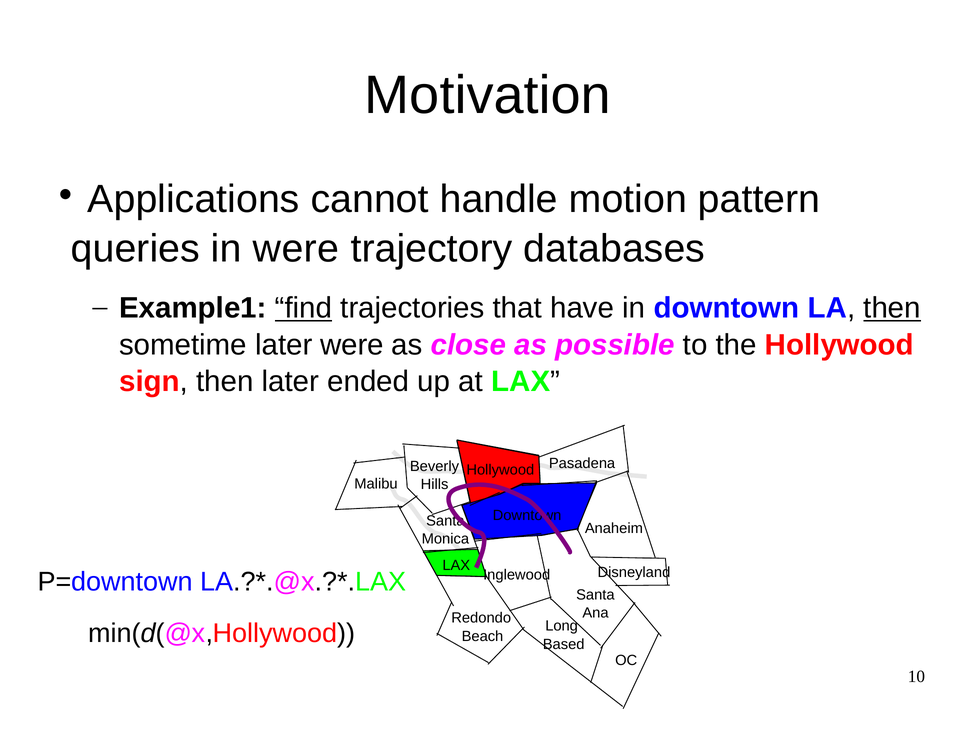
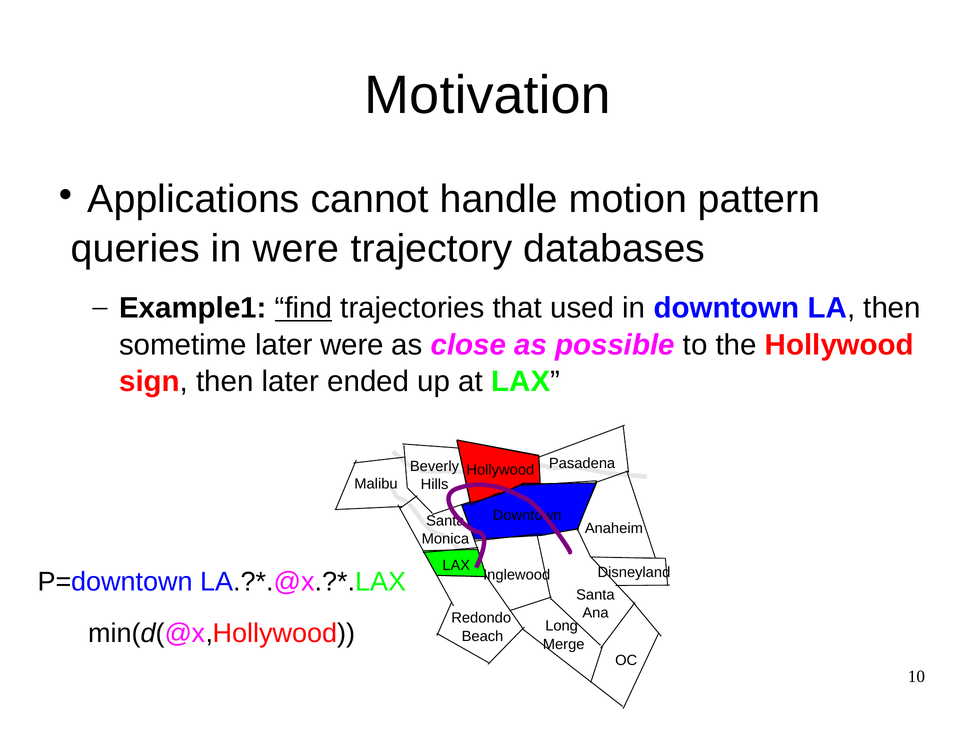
have: have -> used (582, 308)
then underline: present -> none (892, 308)
Based: Based -> Merge (564, 644)
